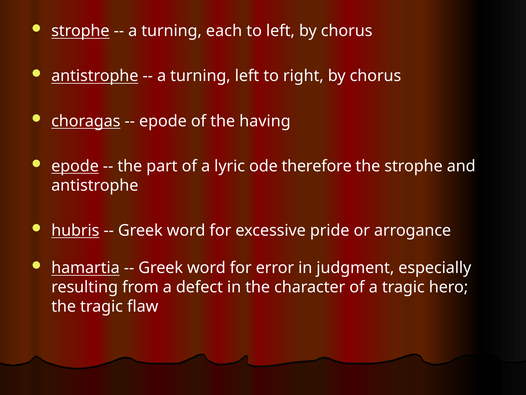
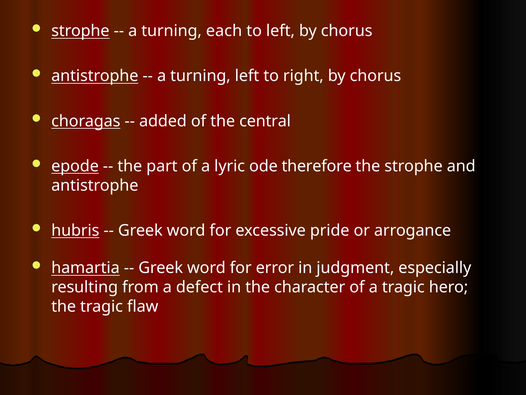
epode: epode -> added (163, 121)
having: having -> central (265, 121)
